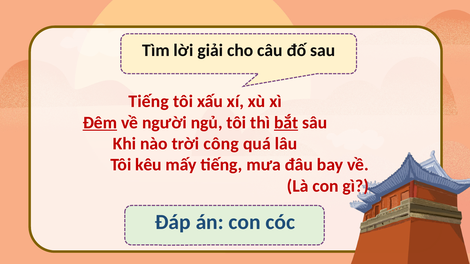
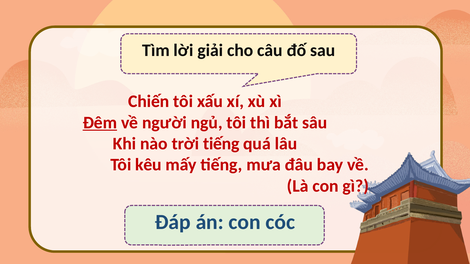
Tiếng: Tiếng -> Chiến (149, 102)
bắt underline: present -> none (286, 123)
trời công: công -> tiếng (221, 144)
